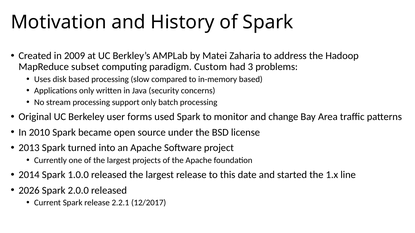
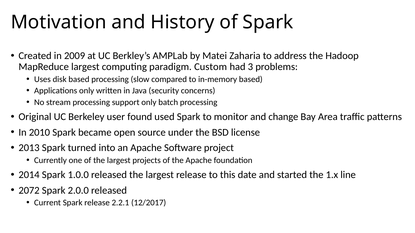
MapReduce subset: subset -> largest (85, 67)
forms: forms -> found (140, 117)
2026: 2026 -> 2072 (29, 191)
